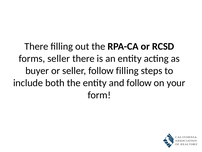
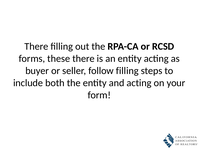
forms seller: seller -> these (59, 58)
and follow: follow -> acting (139, 83)
